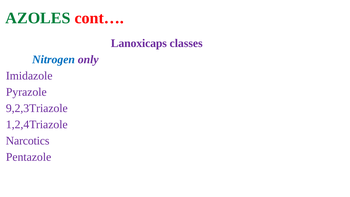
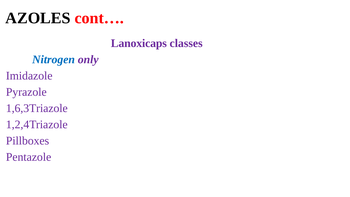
AZOLES colour: green -> black (38, 18)
9,2,3Triazole: 9,2,3Triazole -> 1,6,3Triazole (37, 108)
Narcotics: Narcotics -> Pillboxes (28, 141)
